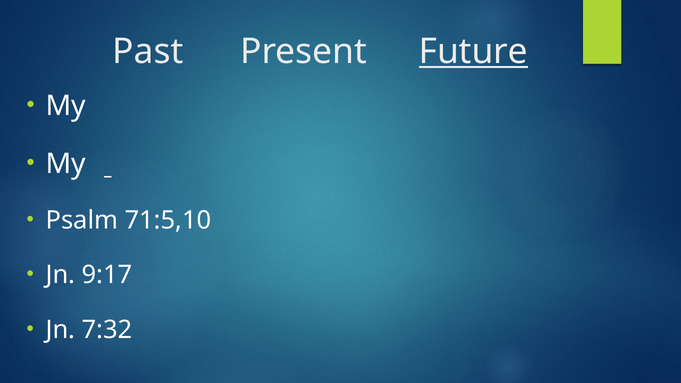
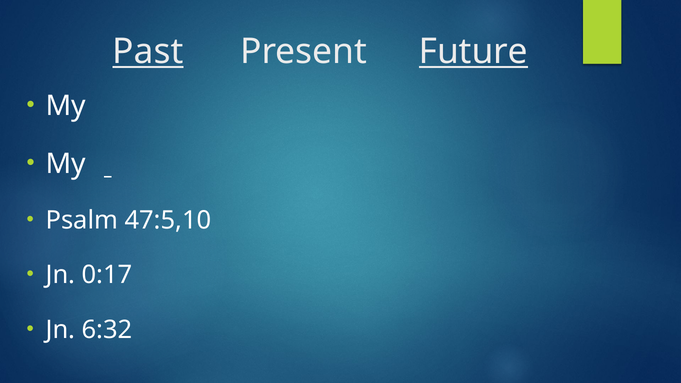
Past underline: none -> present (148, 52)
71:5,10: 71:5,10 -> 47:5,10 (168, 220)
9:17: 9:17 -> 0:17 (107, 275)
7:32: 7:32 -> 6:32 (107, 330)
